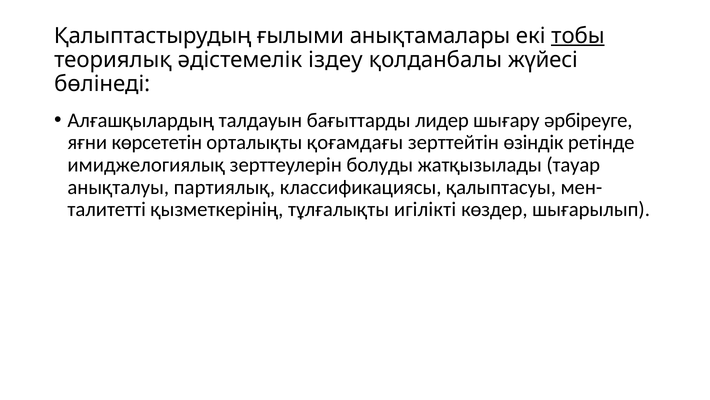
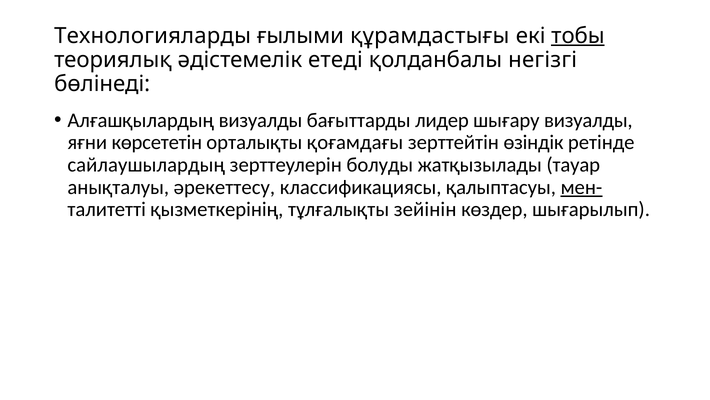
Қалыптастырудың: Қалыптастырудың -> Технологияларды (153, 36)
анықтамалары: анықтамалары -> құрамдастығы (430, 36)
іздеу: іздеу -> етеді (335, 60)
жүйесі: жүйесі -> негізгі (543, 60)
Алғашқылардың талдауын: талдауын -> визуалды (261, 120)
шығару əрбіреуге: əрбіреуге -> визуалды (588, 120)
имиджелогиялық: имиджелогиялық -> сайлаушылардың (146, 165)
партиялық: партиялық -> əрекеттесу (224, 187)
мен- underline: none -> present (581, 187)
игілікті: игілікті -> зейінін (425, 209)
